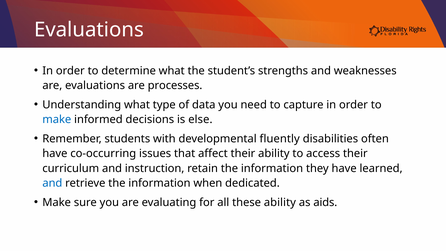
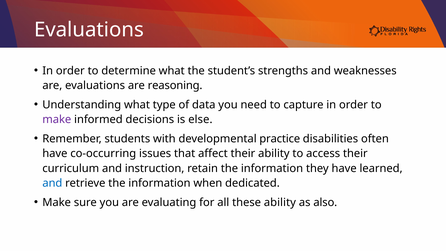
processes: processes -> reasoning (175, 85)
make colour: blue -> purple (57, 119)
fluently: fluently -> practice (280, 139)
aids: aids -> also (325, 202)
